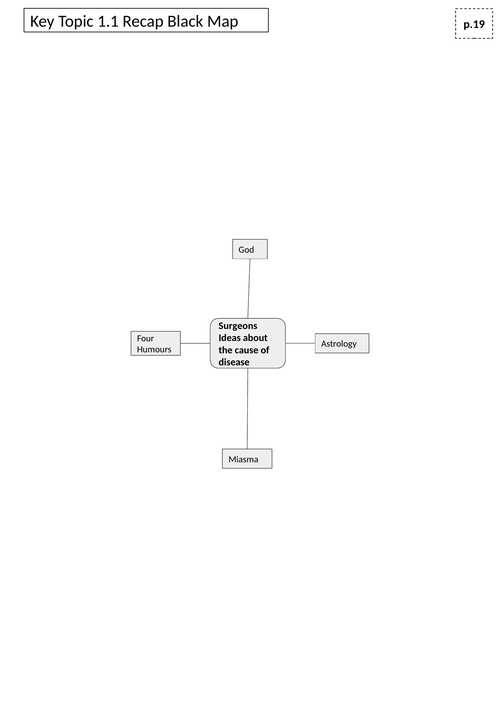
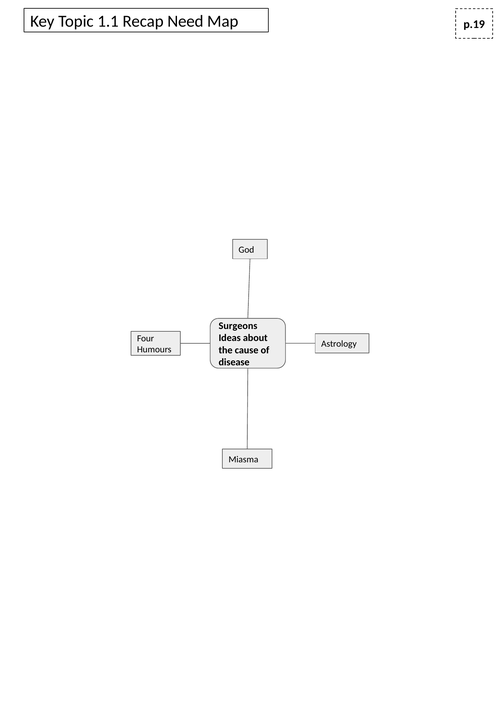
Black: Black -> Need (185, 21)
